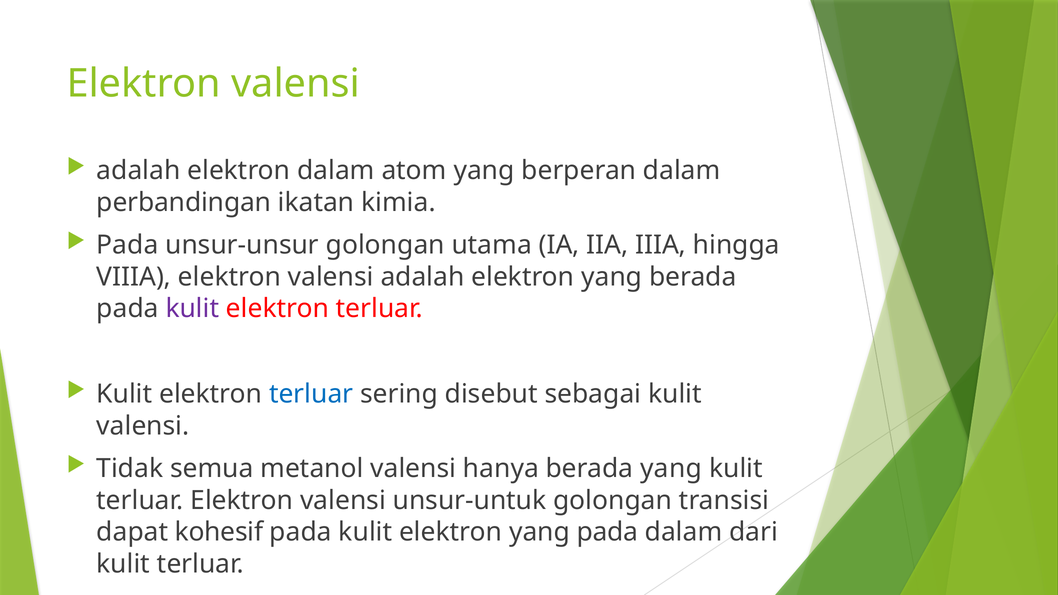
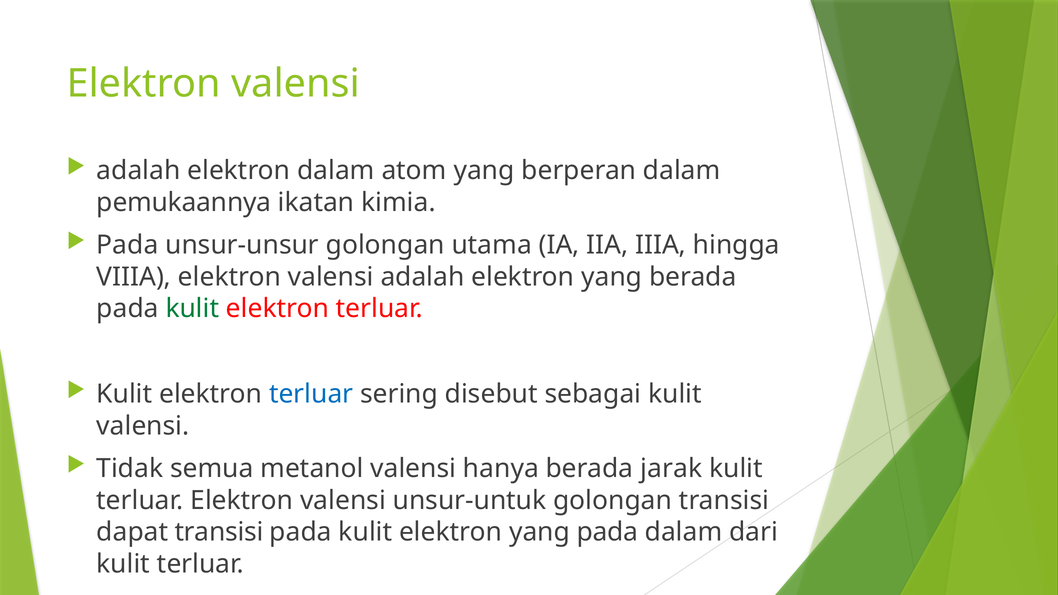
perbandingan: perbandingan -> pemukaannya (184, 202)
kulit colour: purple -> green (192, 309)
berada yang: yang -> jarak (671, 469)
dapat kohesif: kohesif -> transisi (219, 532)
